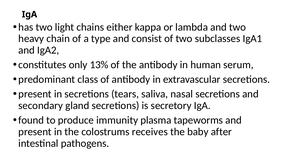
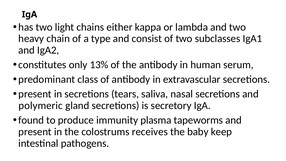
secondary: secondary -> polymeric (41, 105)
after: after -> keep (221, 132)
